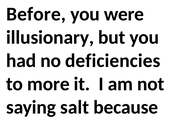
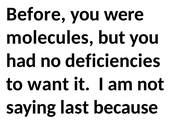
illusionary: illusionary -> molecules (50, 37)
more: more -> want (48, 84)
salt: salt -> last (75, 107)
